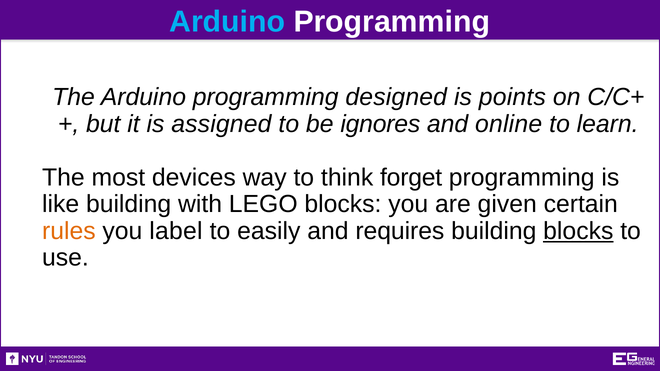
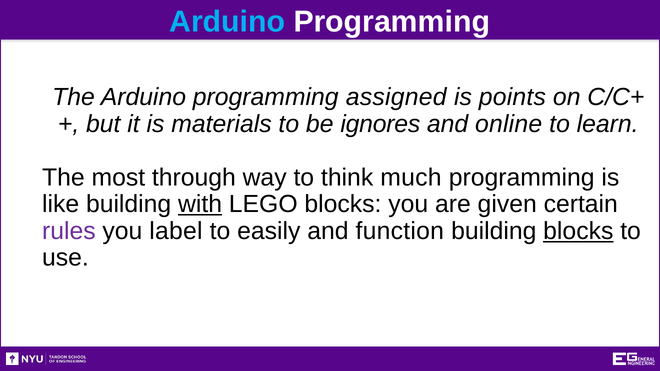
designed: designed -> assigned (396, 97)
assigned: assigned -> materials (221, 124)
devices: devices -> through (194, 178)
forget: forget -> much (411, 178)
with underline: none -> present (200, 204)
rules colour: orange -> purple (69, 231)
requires: requires -> function (400, 231)
